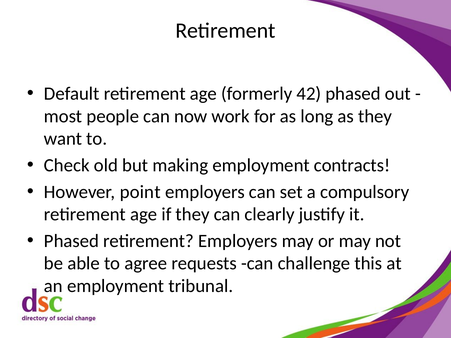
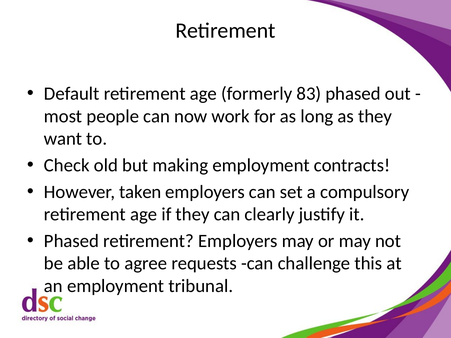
42: 42 -> 83 (309, 94)
point: point -> taken (140, 192)
